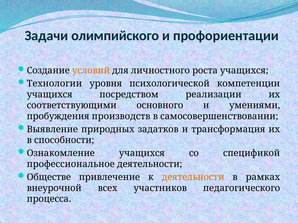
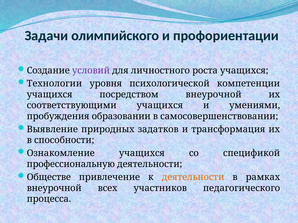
условий colour: orange -> purple (91, 71)
посредством реализации: реализации -> внеурочной (214, 95)
соответствующими основного: основного -> учащихся (160, 106)
производств: производств -> образовании (121, 116)
профессиональное: профессиональное -> профессиональную (71, 164)
